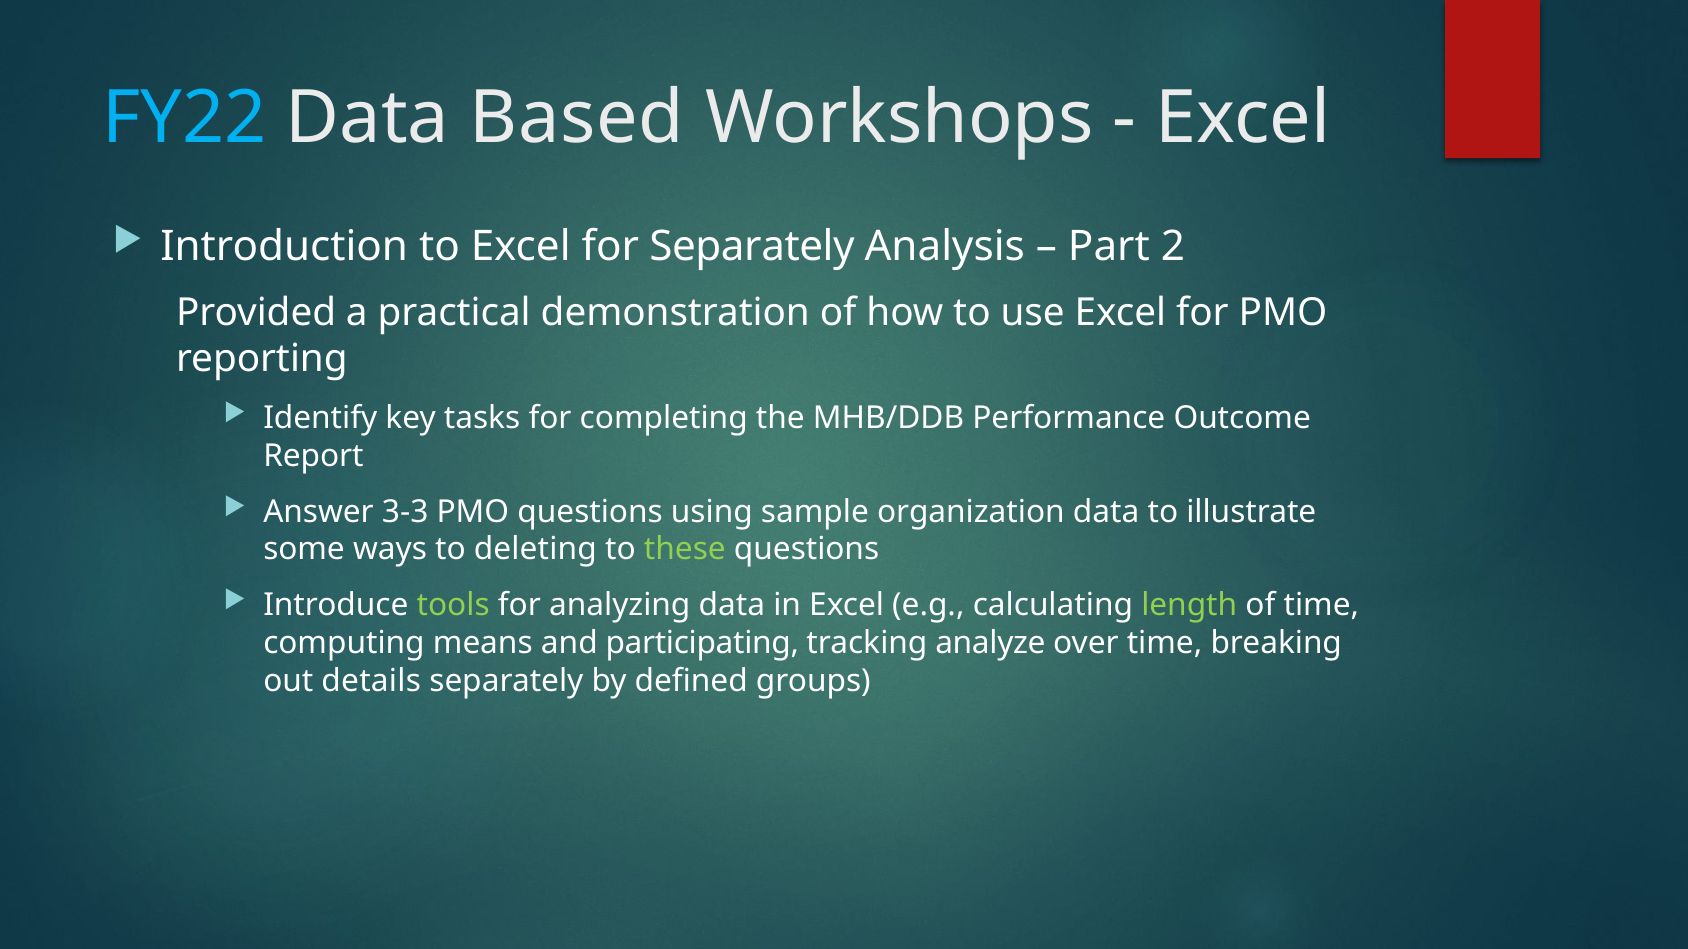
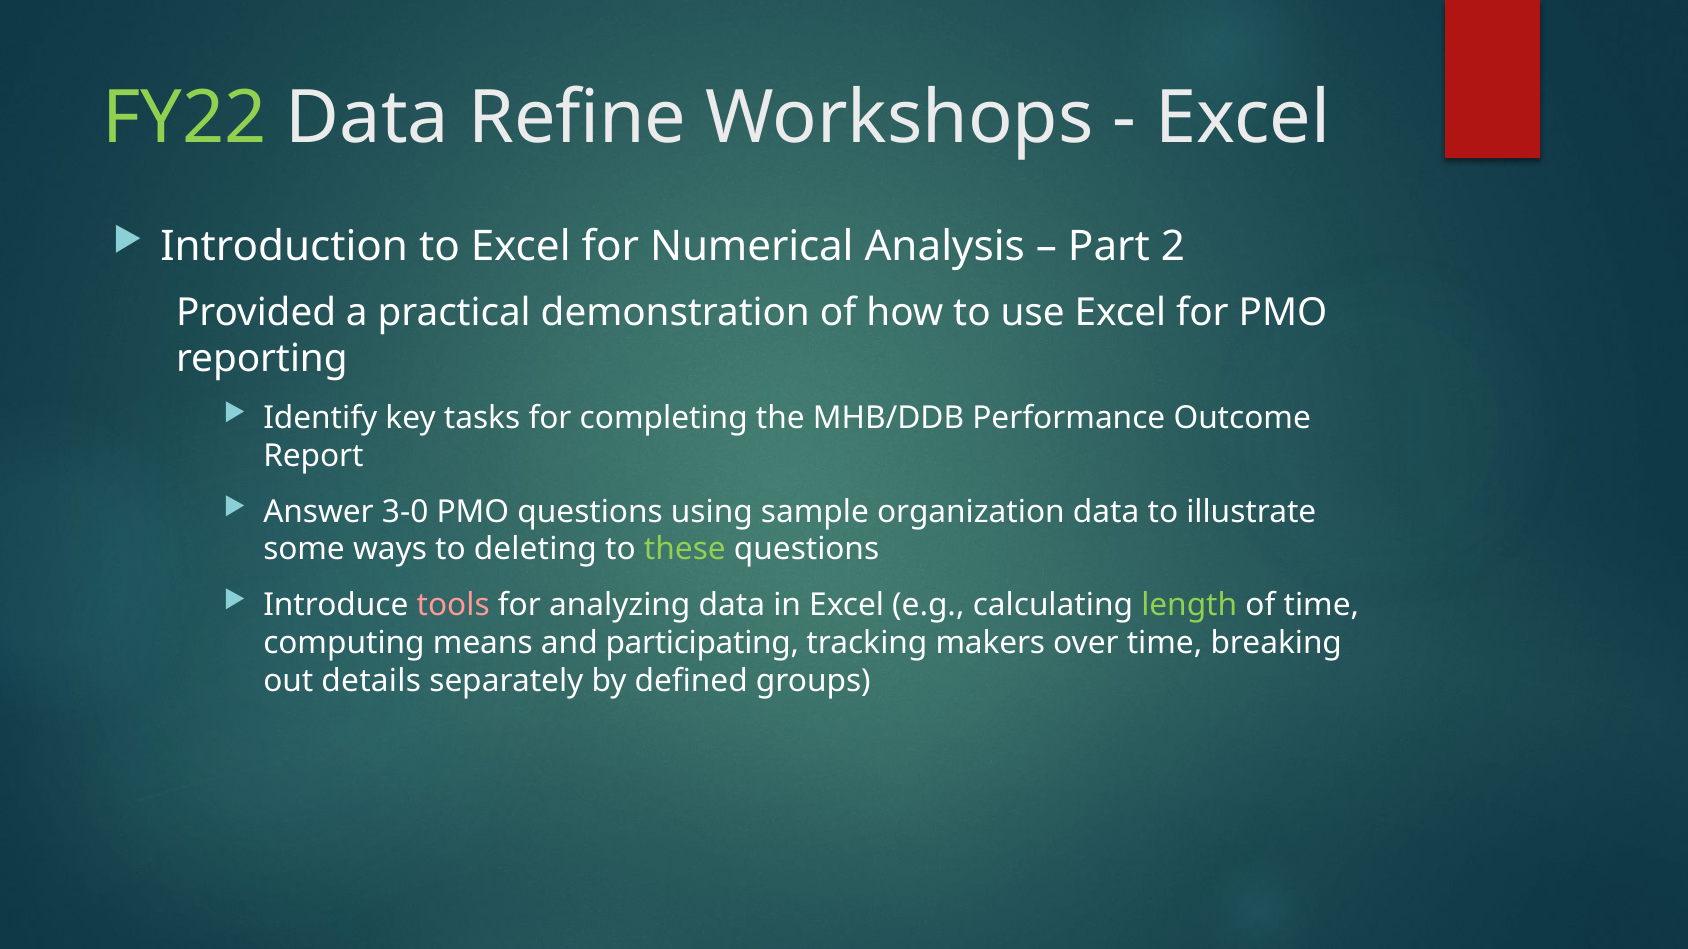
FY22 colour: light blue -> light green (184, 119)
Based: Based -> Refine (577, 119)
for Separately: Separately -> Numerical (752, 247)
3-3: 3-3 -> 3-0 (405, 512)
tools colour: light green -> pink (453, 605)
analyze: analyze -> makers (990, 643)
